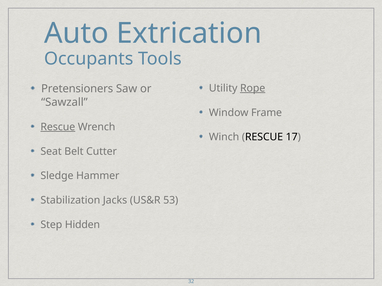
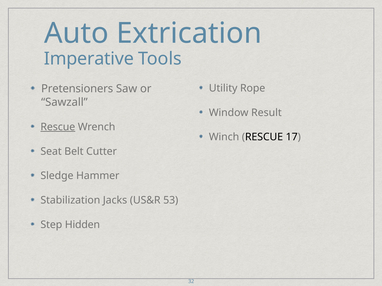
Occupants: Occupants -> Imperative (89, 59)
Rope underline: present -> none (253, 88)
Frame: Frame -> Result (266, 113)
